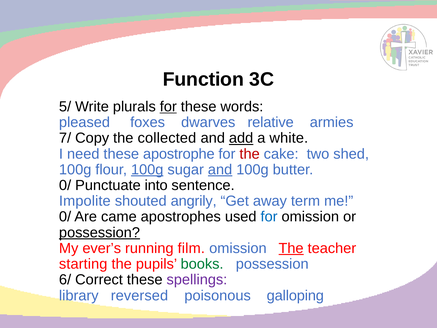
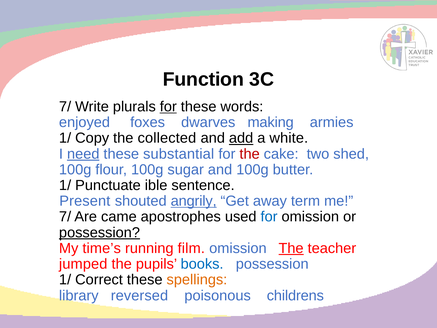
5/: 5/ -> 7/ (65, 107)
pleased: pleased -> enjoyed (84, 122)
relative: relative -> making (271, 122)
7/: 7/ -> 1/ (65, 138)
need underline: none -> present (83, 154)
apostrophe: apostrophe -> substantial (179, 154)
100g underline: present -> none (147, 170)
and underline: present -> none (220, 170)
0/: 0/ -> 1/ (65, 185)
into: into -> ible (156, 185)
Impolite: Impolite -> Present (85, 201)
angrily underline: none -> present (194, 201)
0/: 0/ -> 7/ (65, 217)
ever’s: ever’s -> time’s (102, 248)
starting: starting -> jumped (83, 264)
books colour: green -> blue (202, 264)
6/: 6/ -> 1/ (65, 280)
spellings colour: purple -> orange (197, 280)
galloping: galloping -> childrens (295, 295)
